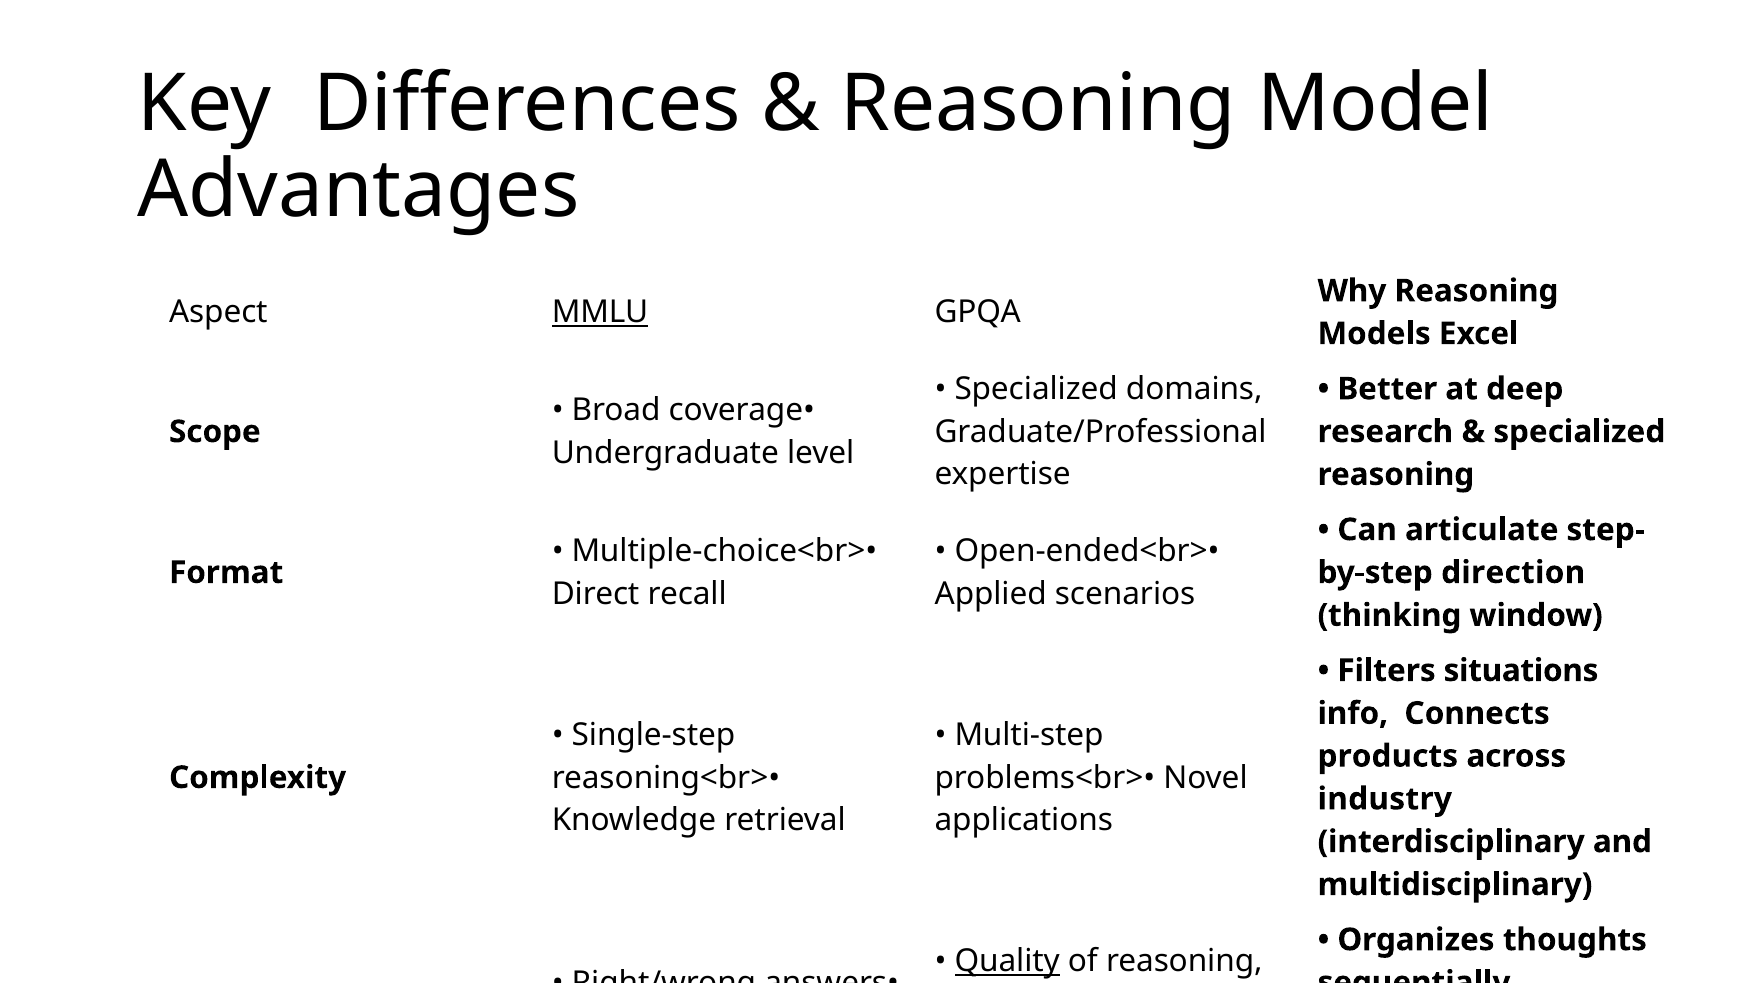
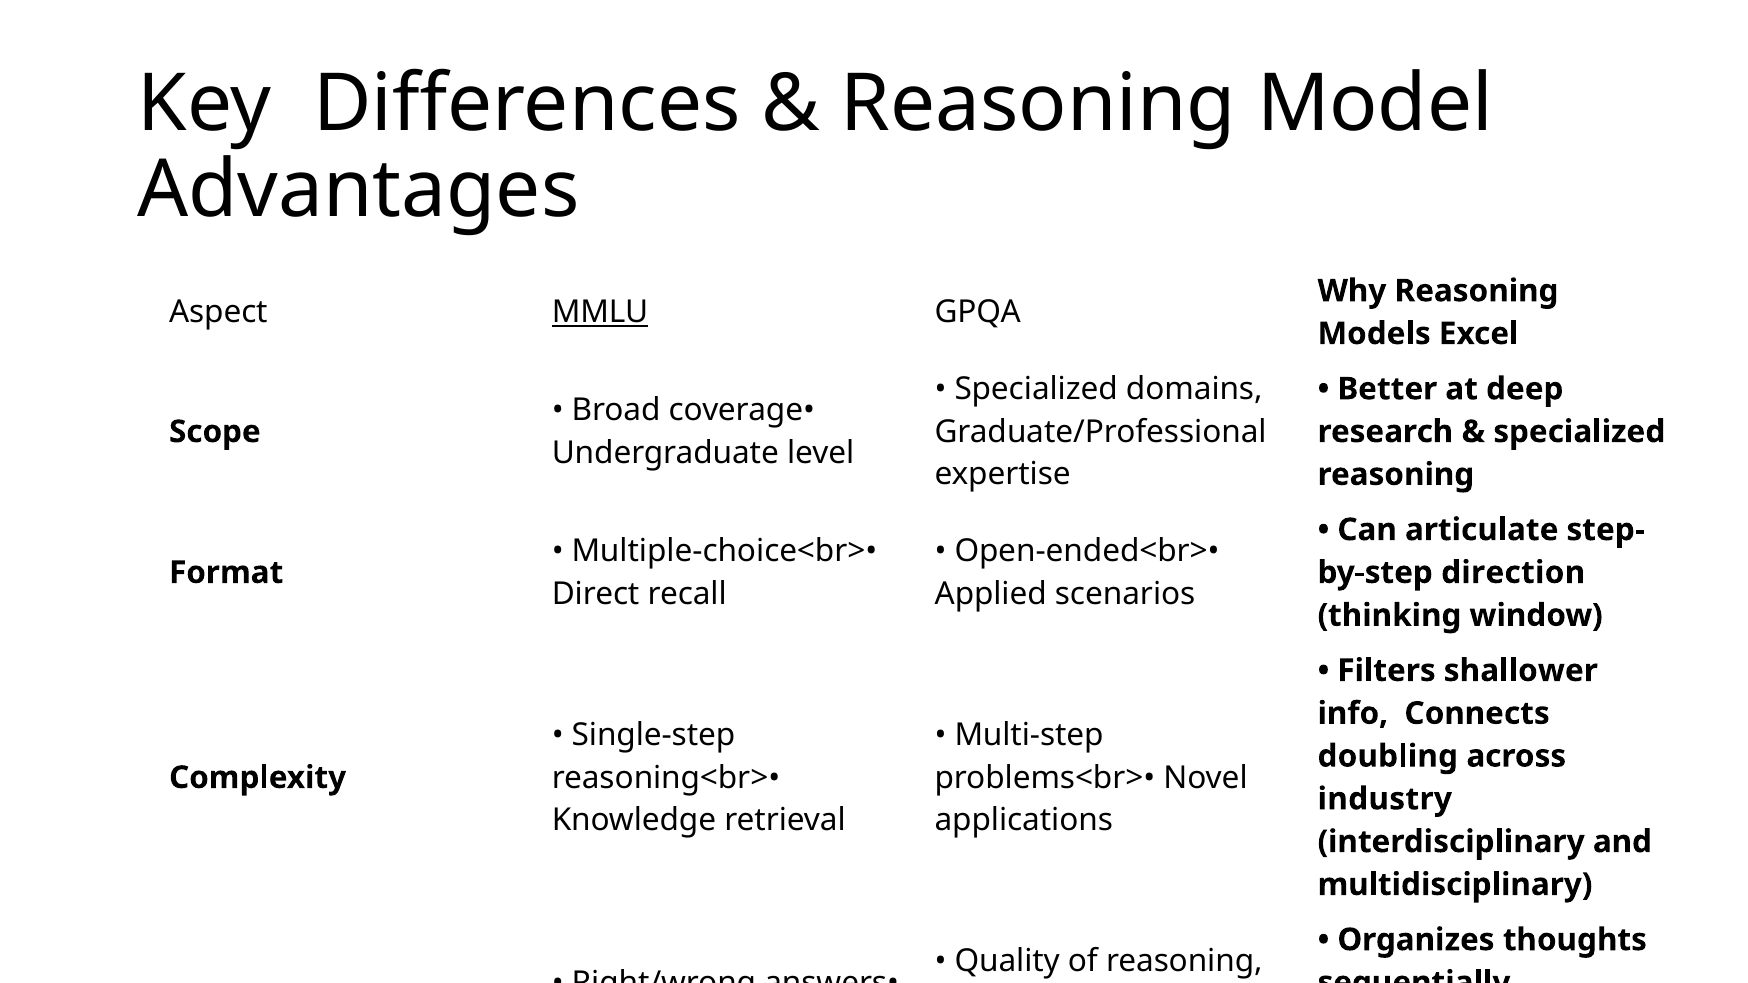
situations: situations -> shallower (1521, 671)
products: products -> doubling (1388, 756)
Quality underline: present -> none (1007, 962)
